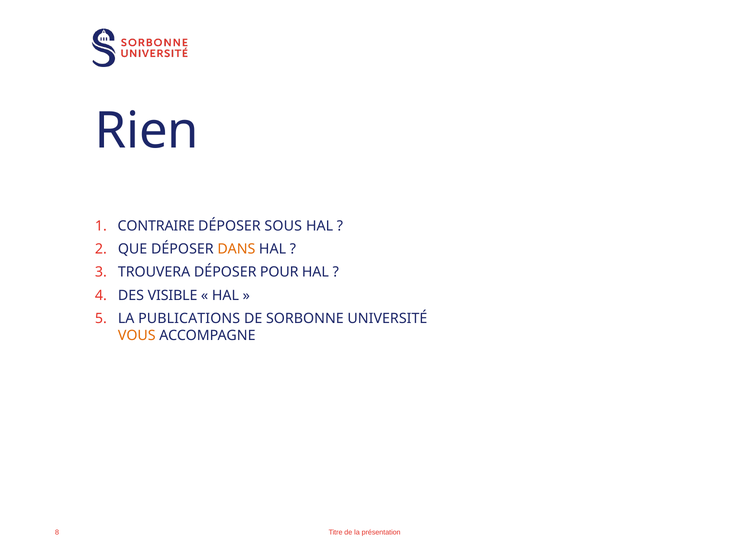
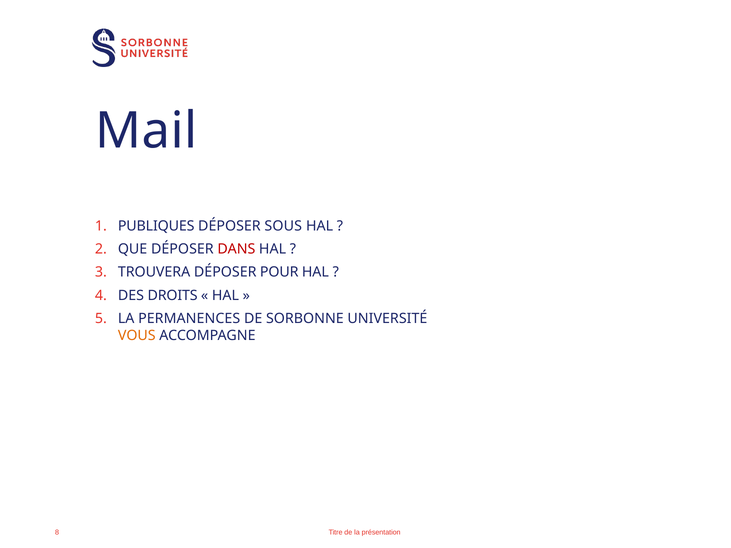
Rien: Rien -> Mail (146, 131)
CONTRAIRE: CONTRAIRE -> PUBLIQUES (156, 226)
DANS colour: orange -> red (236, 249)
VISIBLE: VISIBLE -> DROITS (173, 296)
PUBLICATIONS: PUBLICATIONS -> PERMANENCES (189, 319)
